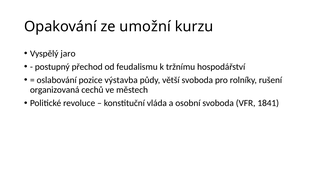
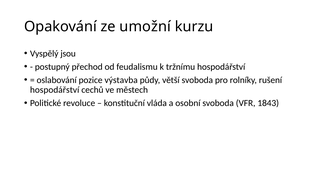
jaro: jaro -> jsou (68, 53)
organizovaná: organizovaná -> hospodářství (55, 90)
1841: 1841 -> 1843 (268, 103)
